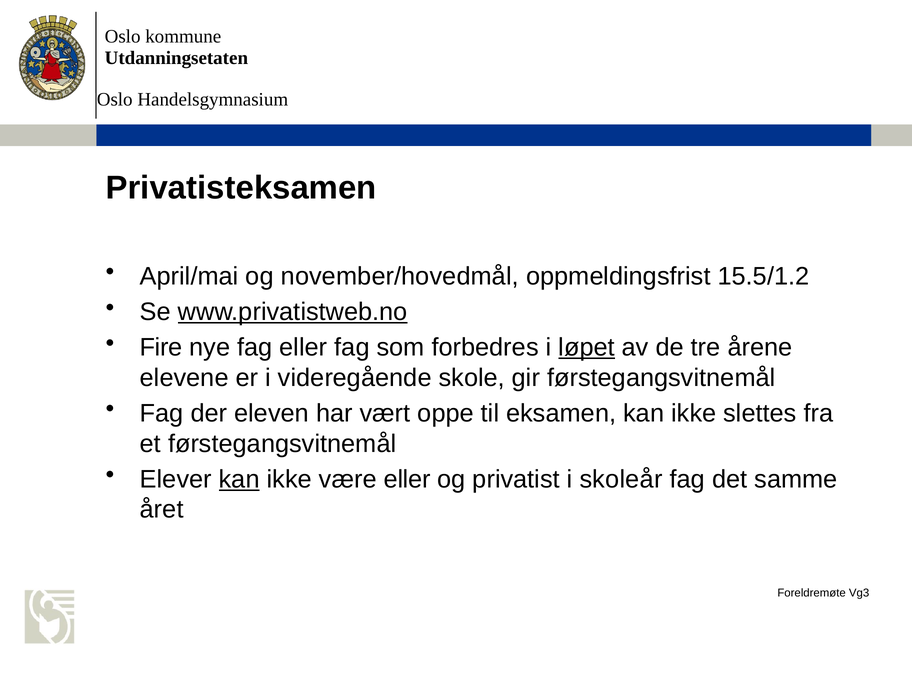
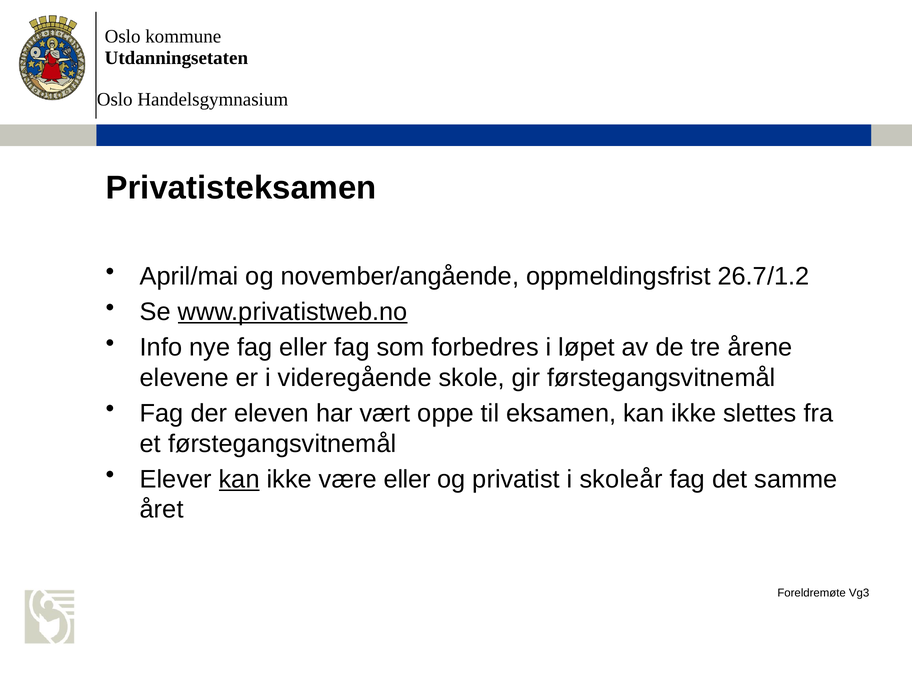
november/hovedmål: november/hovedmål -> november/angående (400, 276)
15.5/1.2: 15.5/1.2 -> 26.7/1.2 (763, 276)
Fire: Fire -> Info (161, 347)
løpet underline: present -> none (587, 347)
